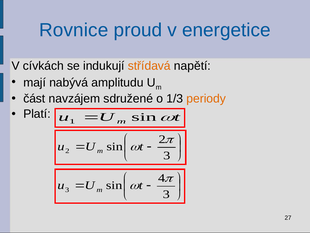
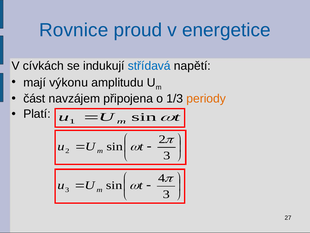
střídavá colour: orange -> blue (149, 66)
nabývá: nabývá -> výkonu (69, 83)
sdružené: sdružené -> připojena (128, 98)
